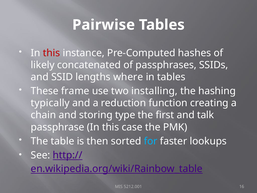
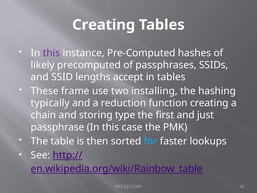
Pairwise: Pairwise -> Creating (104, 25)
this colour: red -> purple (51, 53)
concatenated: concatenated -> precomputed (89, 65)
where: where -> accept (128, 77)
talk: talk -> just (206, 115)
